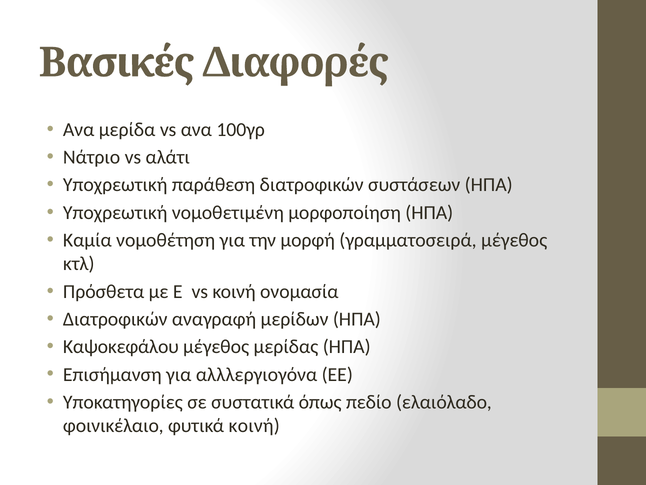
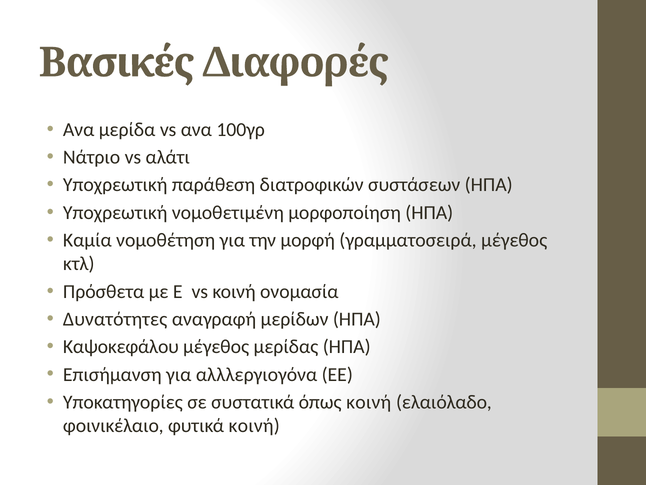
Διατροφικών: Διατροφικών -> Δυνατότητες (115, 319)
όπως πεδίο: πεδίο -> κοινή (369, 402)
